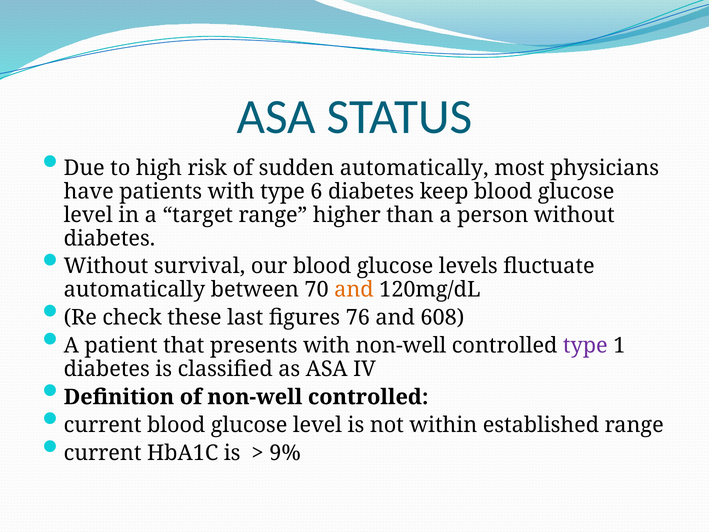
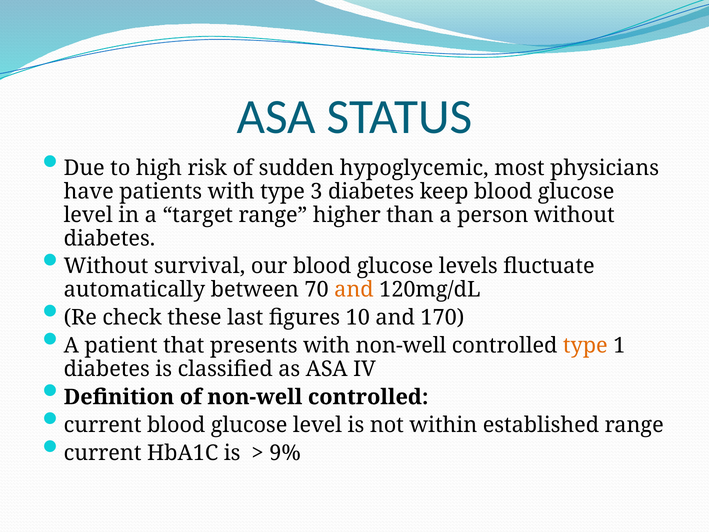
sudden automatically: automatically -> hypoglycemic (414, 168)
6: 6 -> 3 (316, 191)
76: 76 -> 10 (358, 318)
608: 608 -> 170 (442, 318)
type colour: purple -> orange (585, 346)
